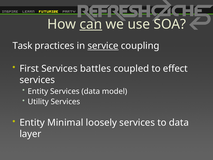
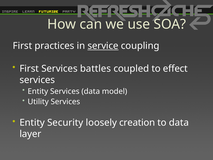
can underline: present -> none (91, 24)
Task: Task -> First (22, 46)
Minimal: Minimal -> Security (65, 122)
loosely services: services -> creation (137, 122)
